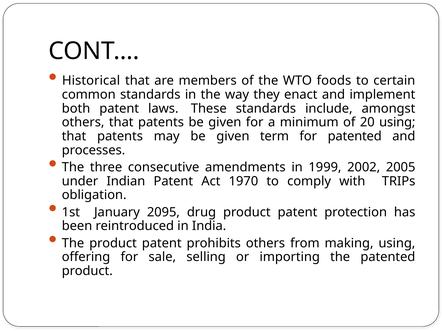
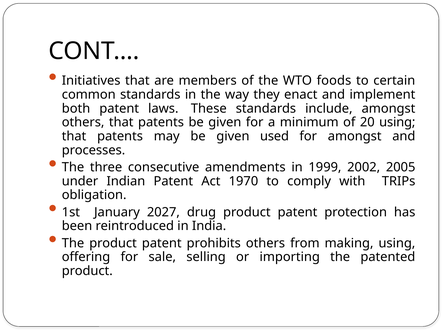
Historical: Historical -> Initiatives (91, 81)
term: term -> used (274, 136)
for patented: patented -> amongst (355, 136)
2095: 2095 -> 2027 (163, 212)
